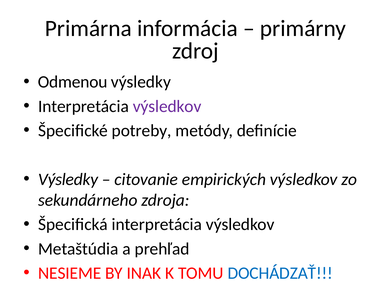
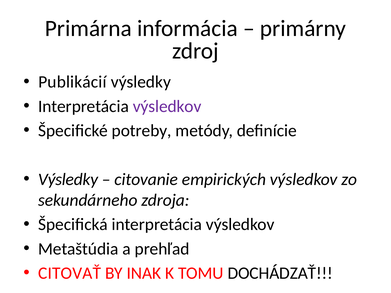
Odmenou: Odmenou -> Publikácií (72, 82)
NESIEME: NESIEME -> CITOVAŤ (70, 273)
DOCHÁDZAŤ colour: blue -> black (280, 273)
